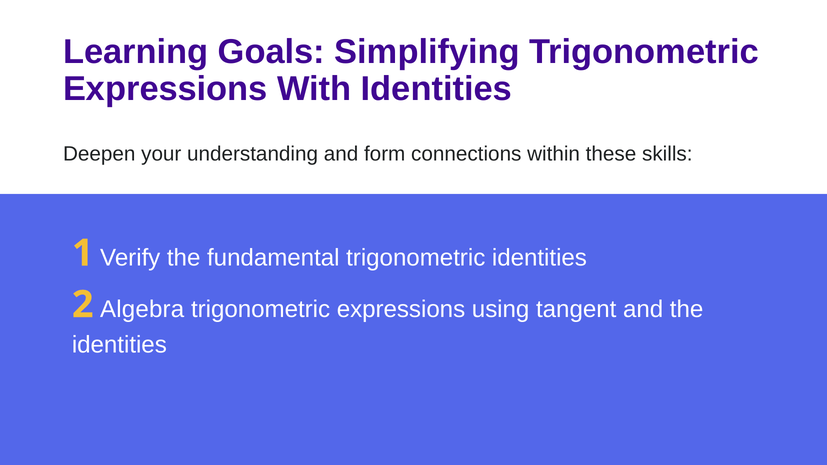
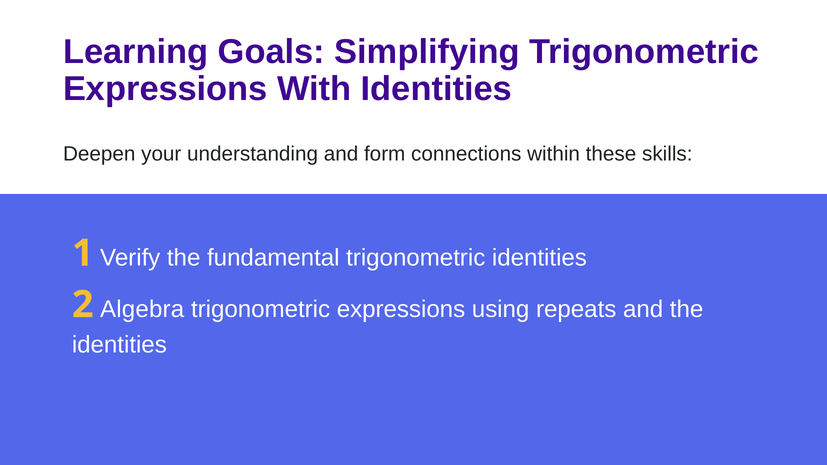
tangent: tangent -> repeats (576, 309)
